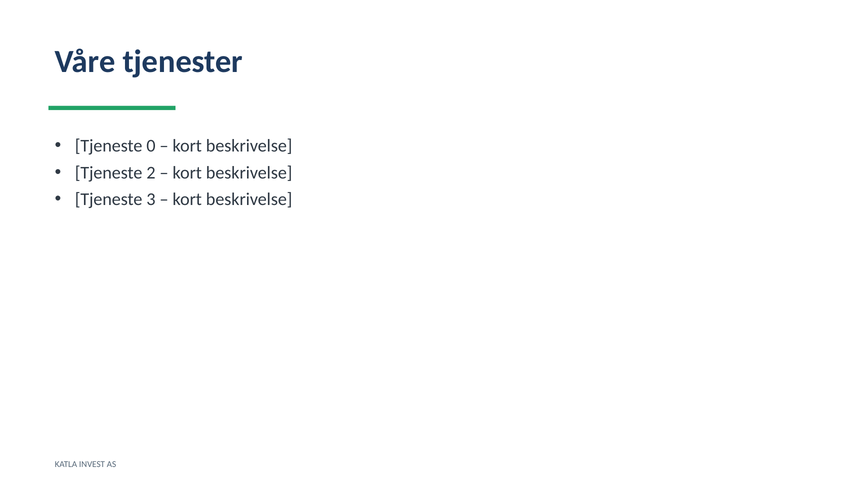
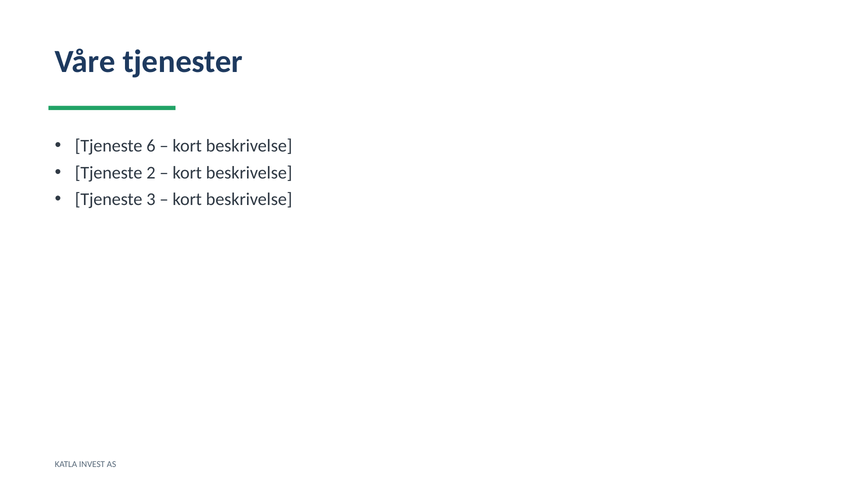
0: 0 -> 6 (151, 146)
